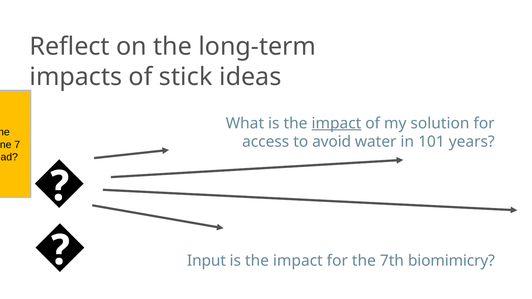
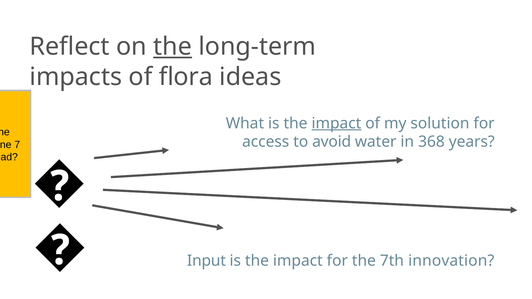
the underline: none -> present (173, 47)
stick: stick -> flora (186, 77)
101: 101 -> 368 (431, 142)
biomimicry: biomimicry -> innovation (451, 261)
